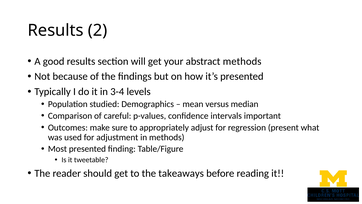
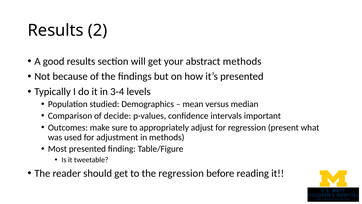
careful: careful -> decide (117, 116)
the takeaways: takeaways -> regression (181, 173)
